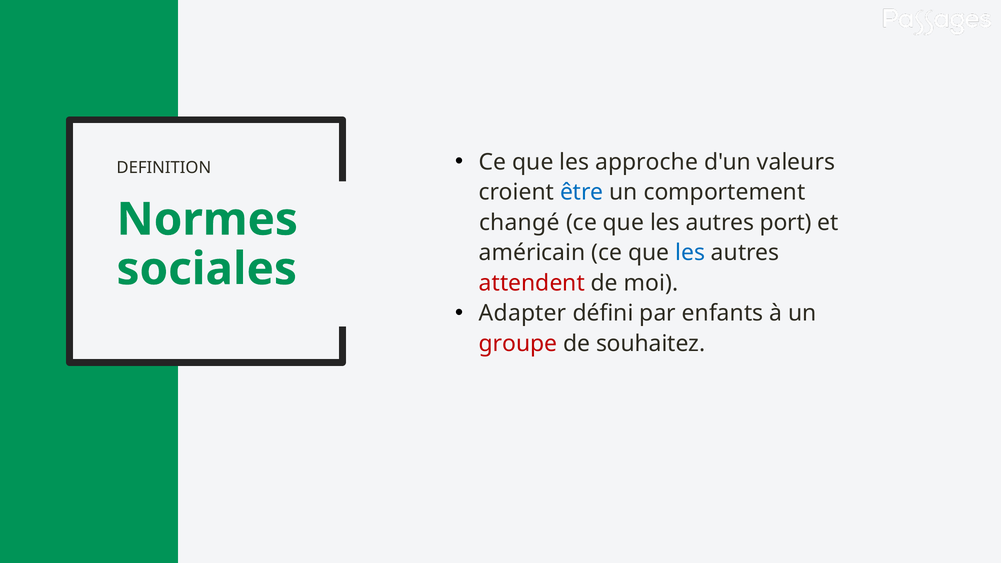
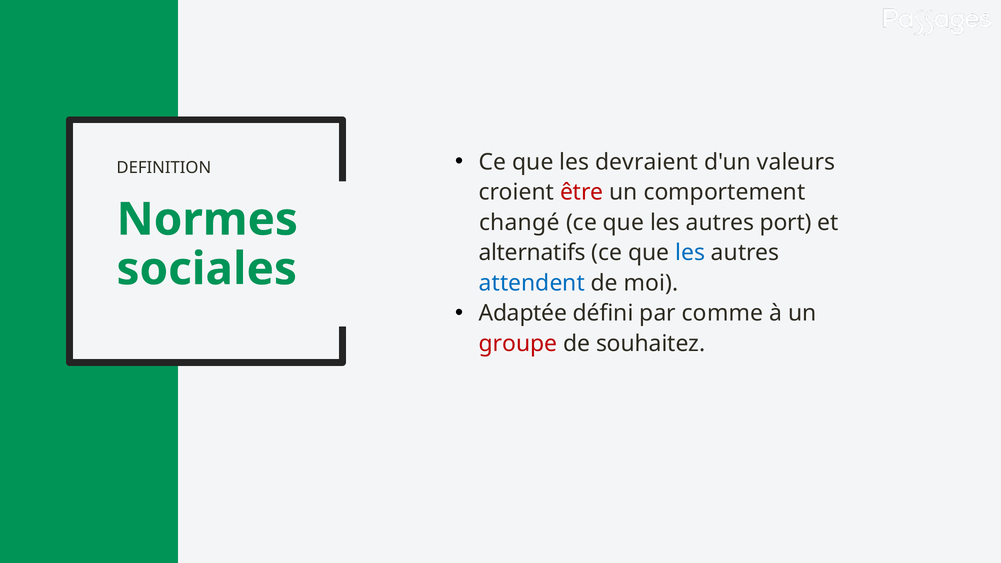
approche: approche -> devraient (647, 162)
être colour: blue -> red (582, 192)
américain: américain -> alternatifs (532, 253)
attendent colour: red -> blue (532, 283)
Adapter: Adapter -> Adaptée (523, 313)
enfants: enfants -> comme (723, 313)
